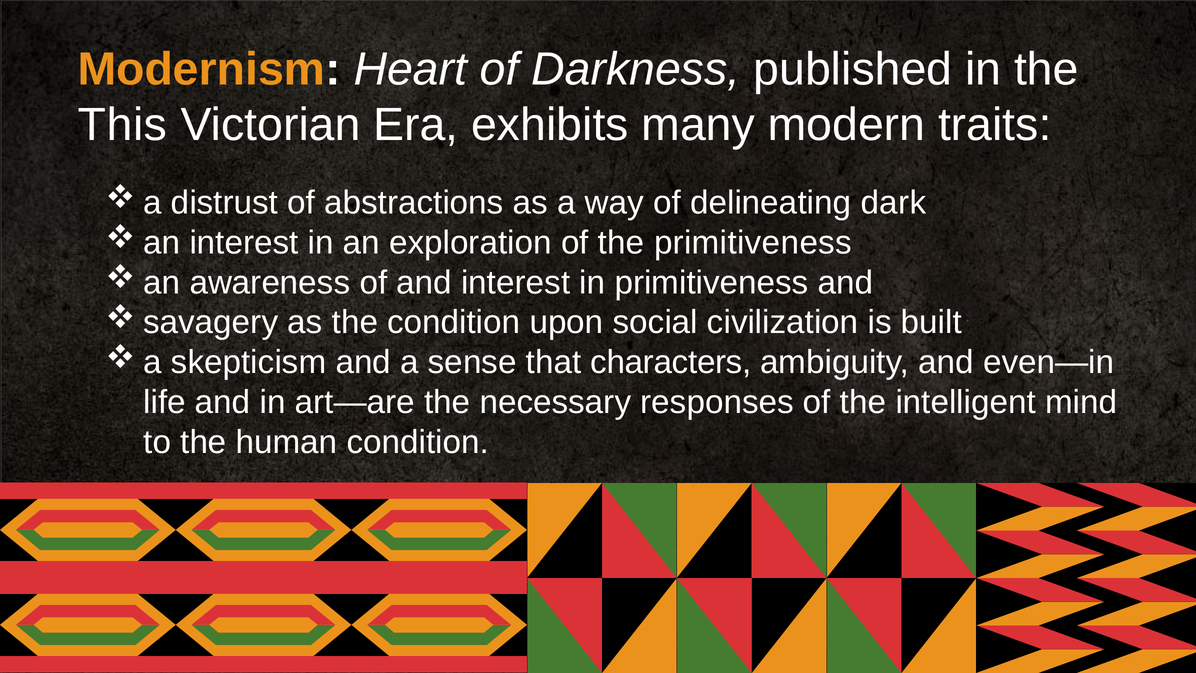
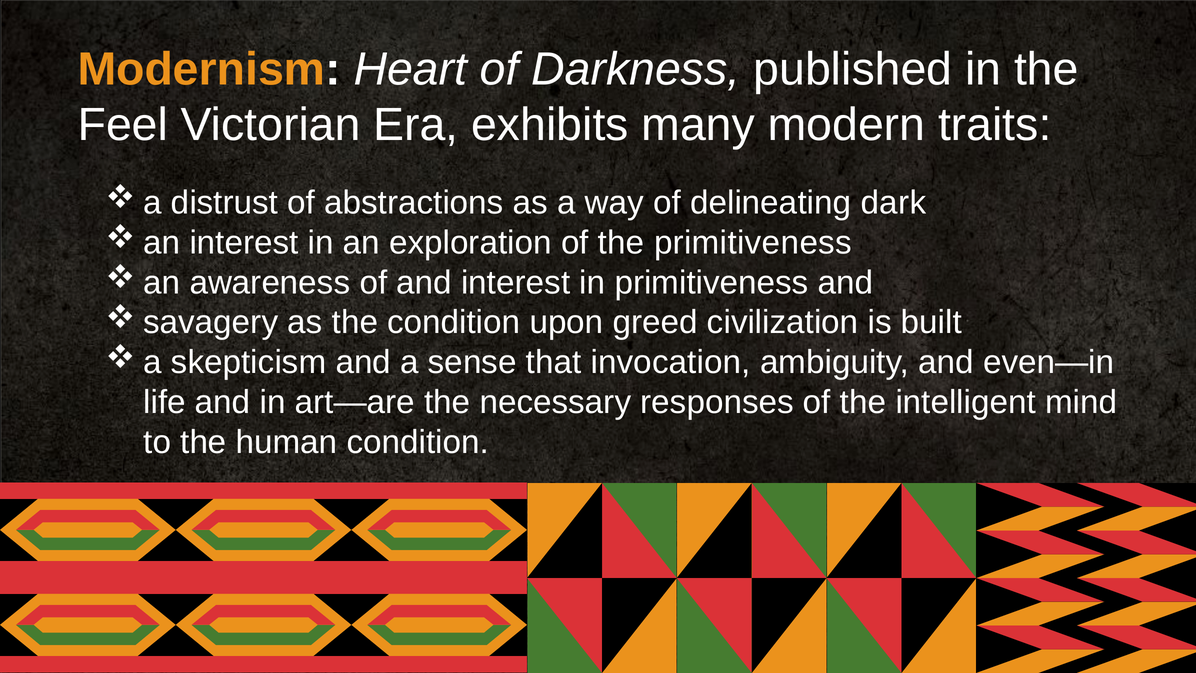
This: This -> Feel (123, 125)
social: social -> greed (655, 322)
characters: characters -> invocation (671, 362)
